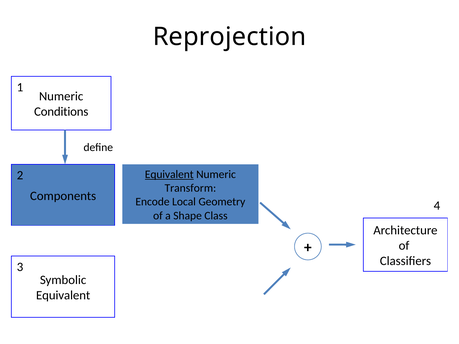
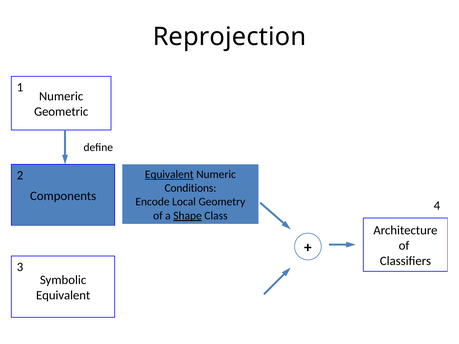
Conditions: Conditions -> Geometric (61, 112)
Transform: Transform -> Conditions (190, 188)
Shape underline: none -> present (188, 216)
